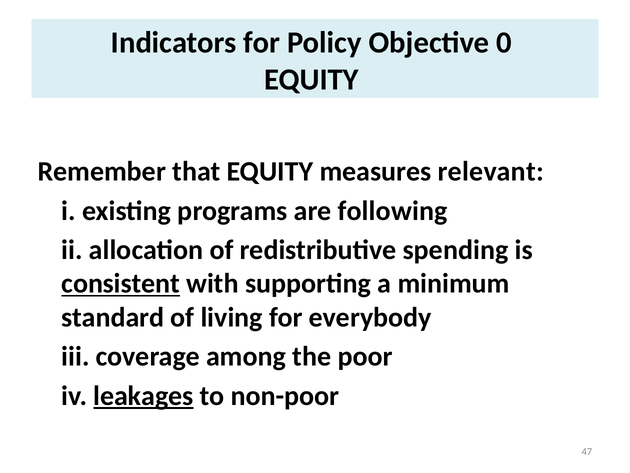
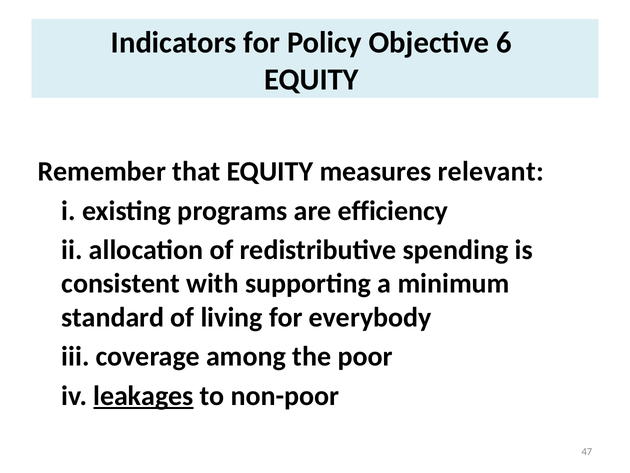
0: 0 -> 6 (504, 43)
following: following -> efficiency (393, 211)
consistent underline: present -> none (121, 283)
